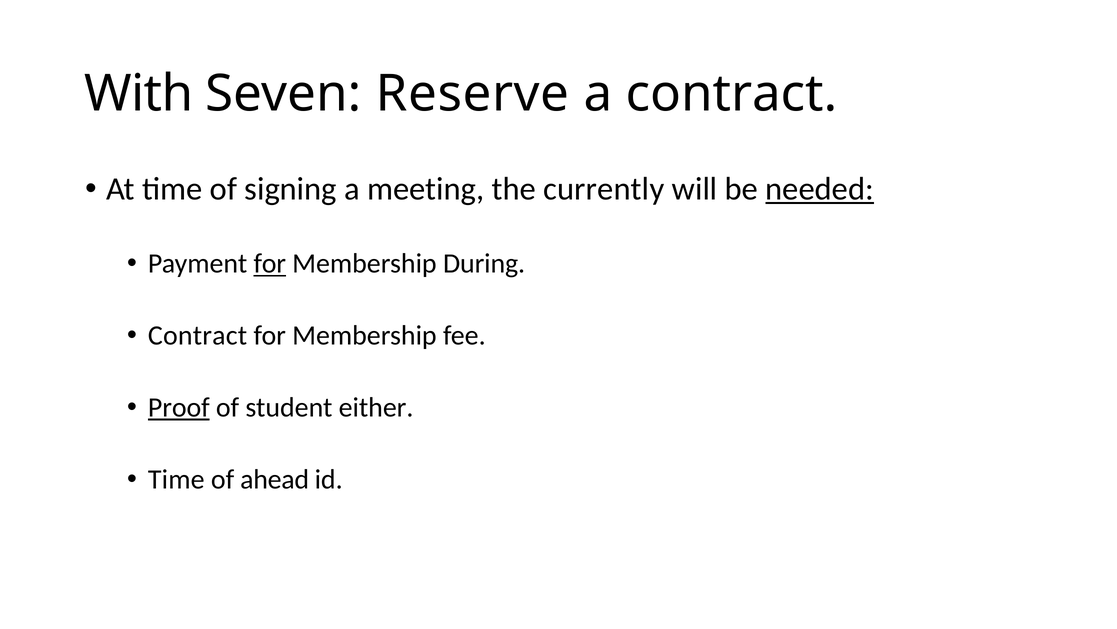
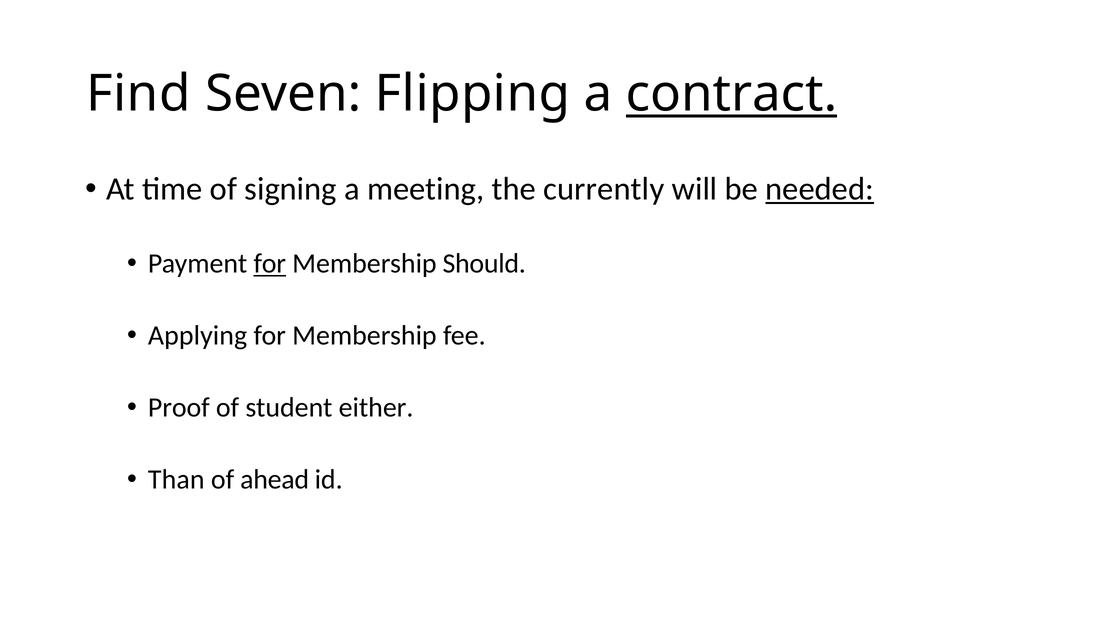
With: With -> Find (138, 94)
Reserve: Reserve -> Flipping (473, 94)
contract underline: none -> present (732, 94)
During: During -> Should (484, 263)
Contract: Contract -> Applying (198, 335)
Proof underline: present -> none (179, 407)
Time: Time -> Than (176, 479)
